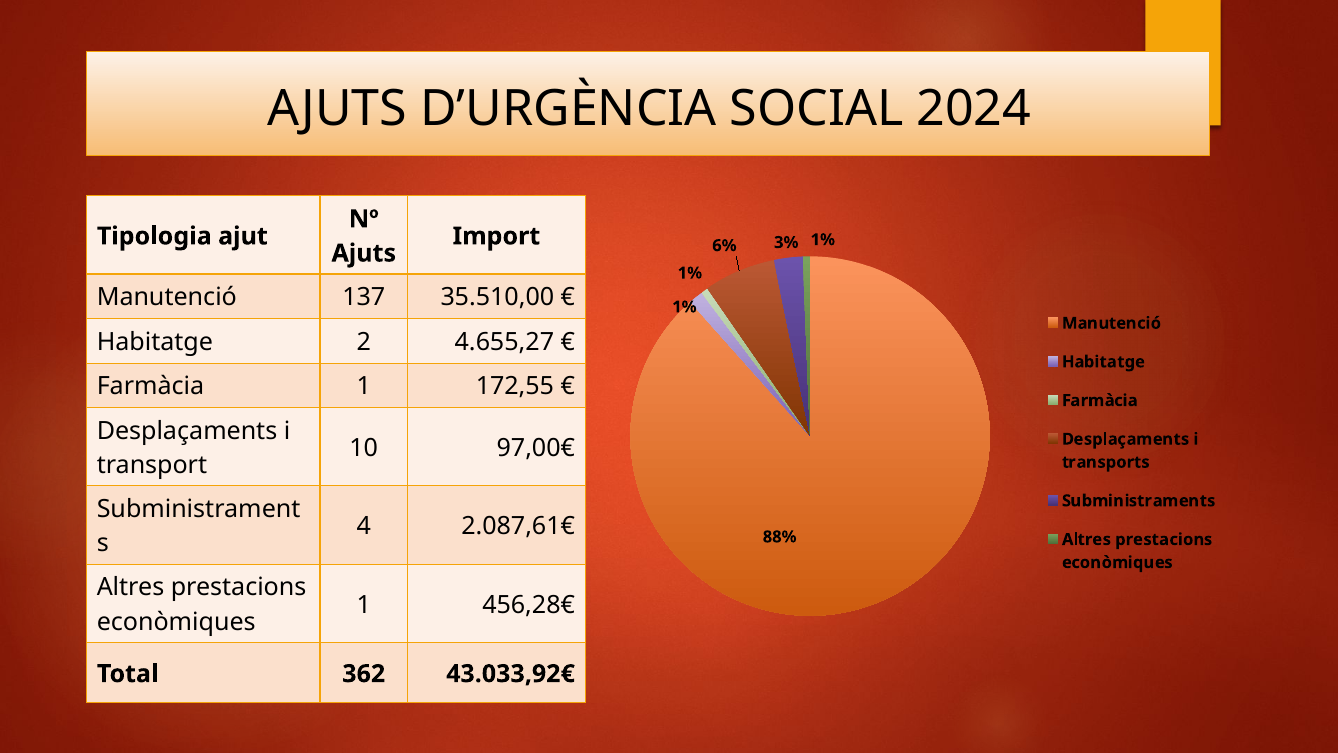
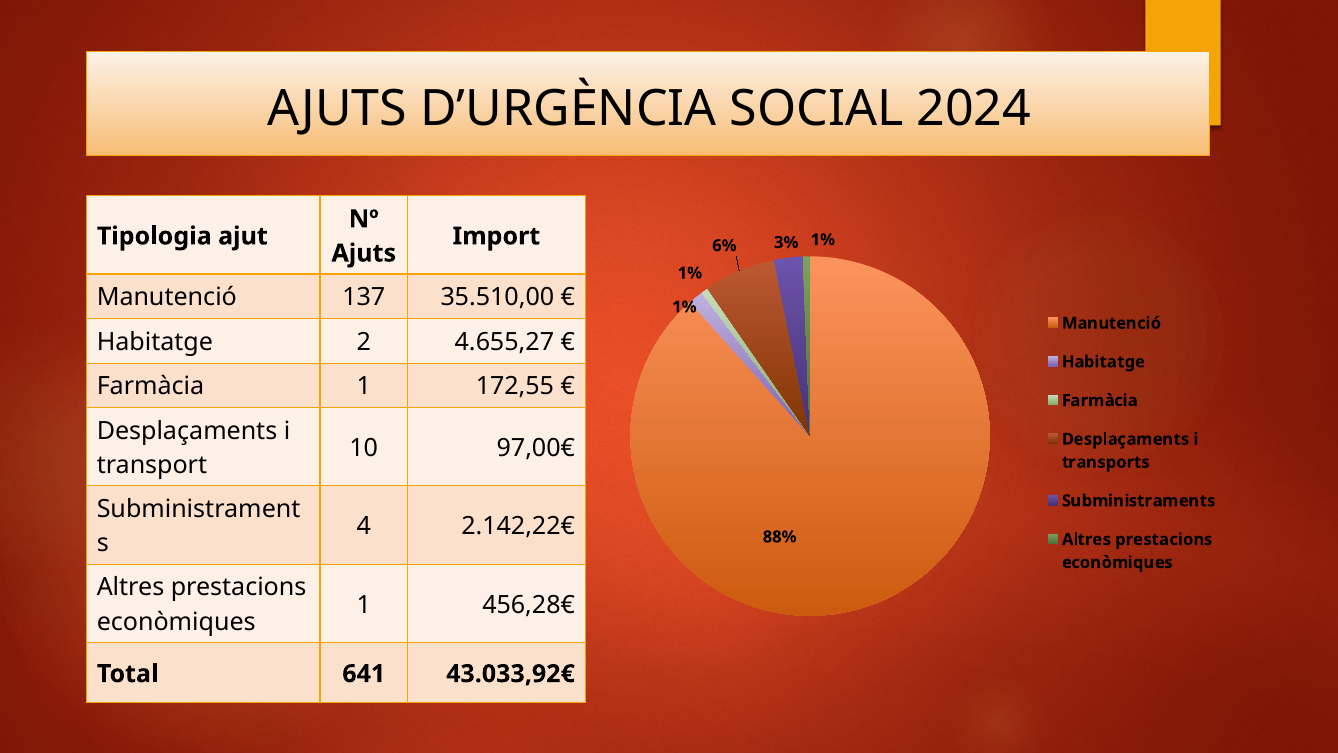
2.087,61€: 2.087,61€ -> 2.142,22€ (518, 526)
362: 362 -> 641 (364, 674)
